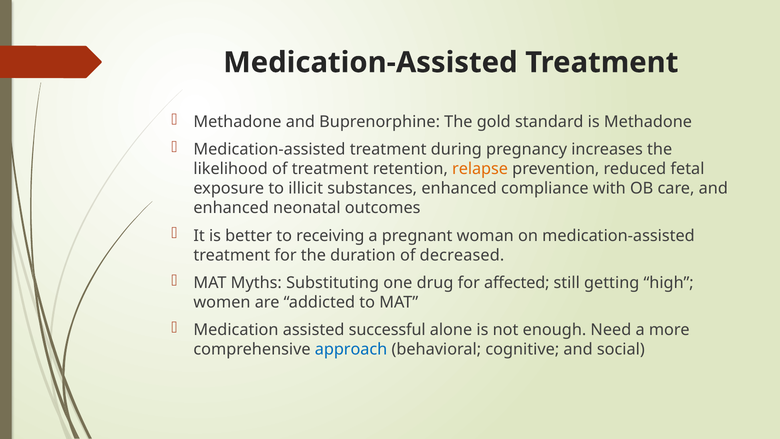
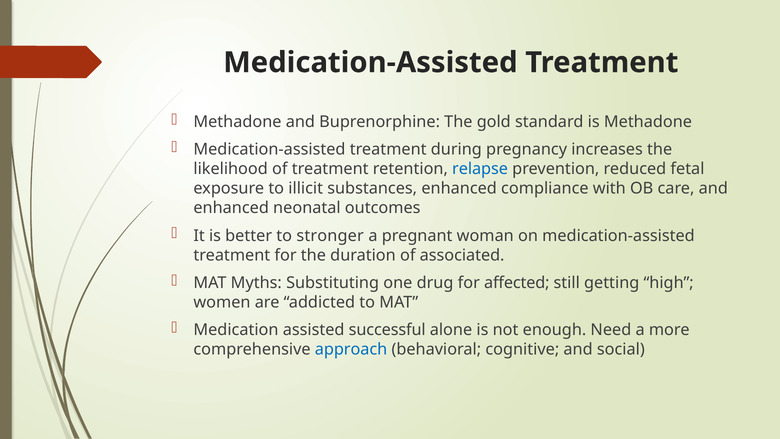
relapse colour: orange -> blue (480, 169)
receiving: receiving -> stronger (330, 236)
decreased: decreased -> associated (462, 255)
